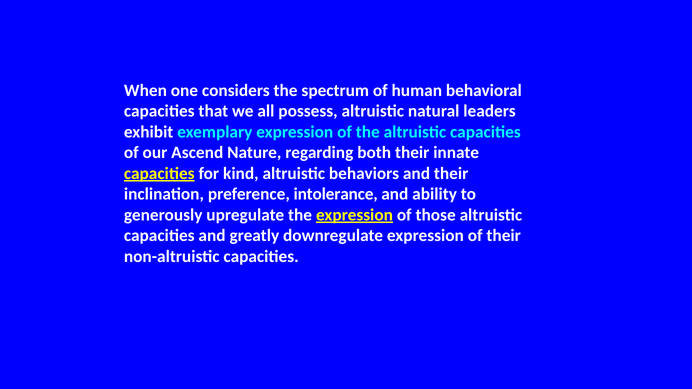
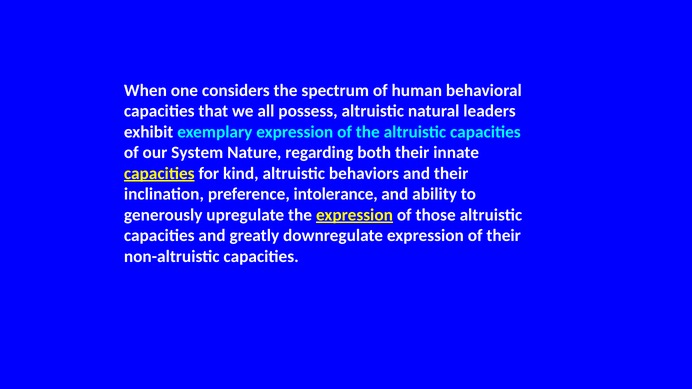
Ascend: Ascend -> System (197, 153)
